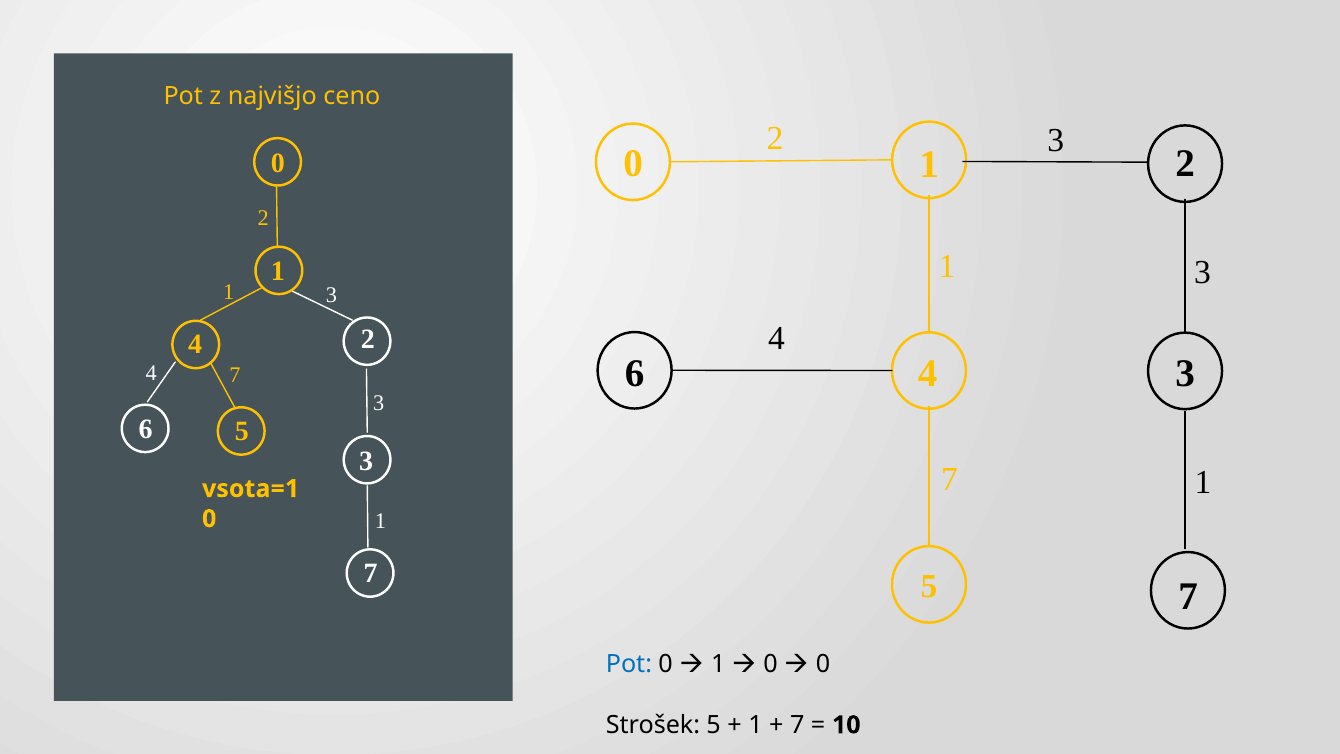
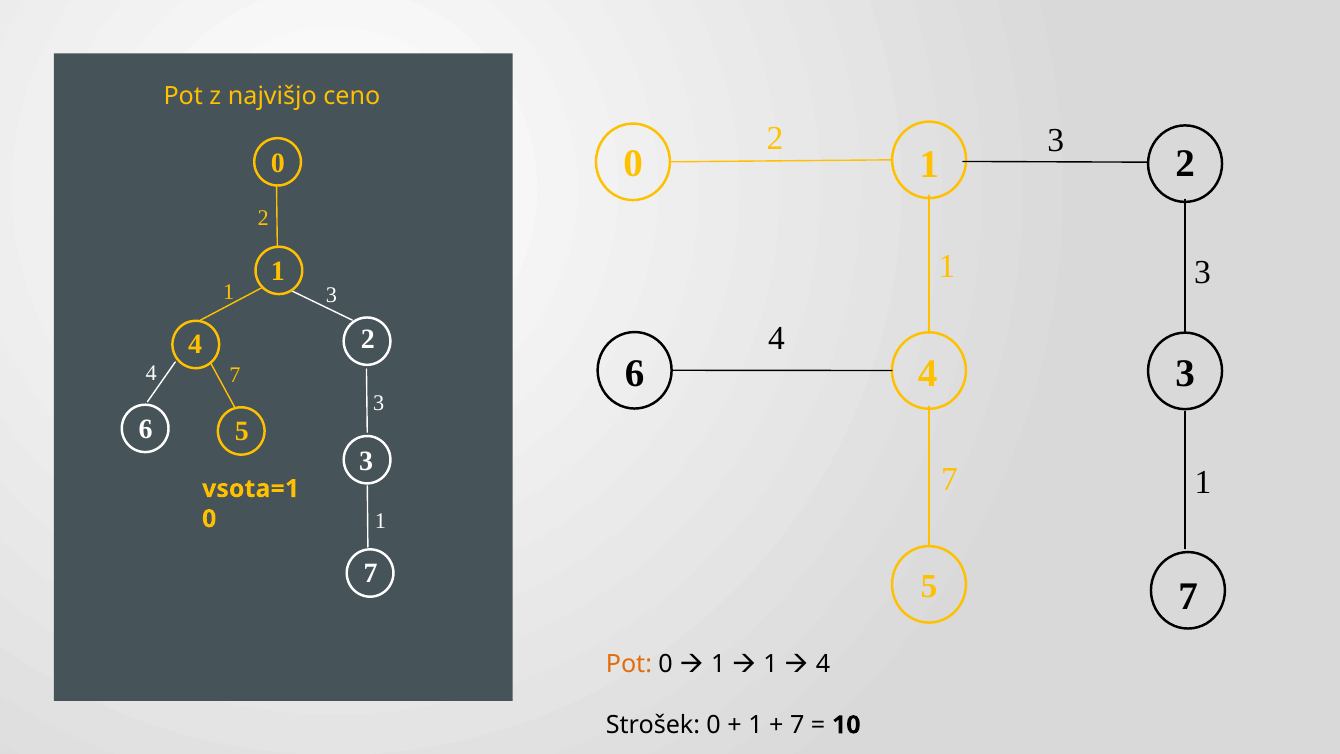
Pot colour: blue -> orange (629, 664)
0: 0 -> 1 (771, 664)
0: 0 -> 4 (823, 664)
Strošek 5: 5 -> 0 (714, 725)
